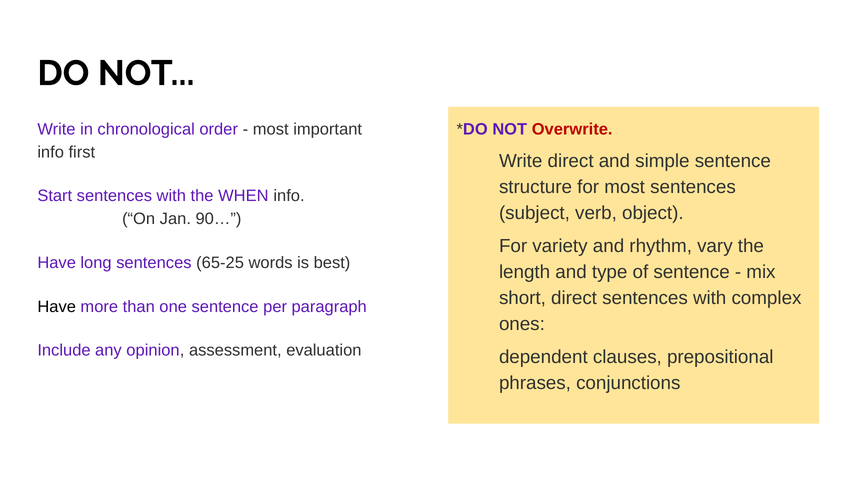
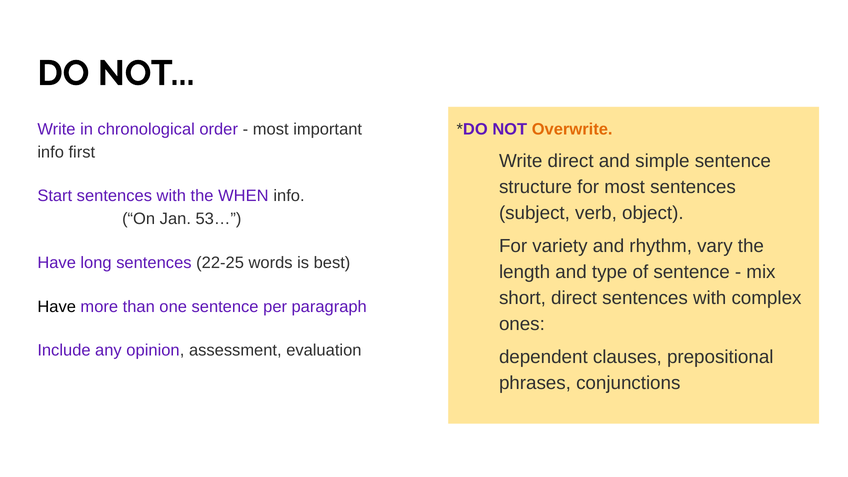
Overwrite colour: red -> orange (572, 129)
90…: 90… -> 53… (218, 219)
65-25: 65-25 -> 22-25 (220, 263)
